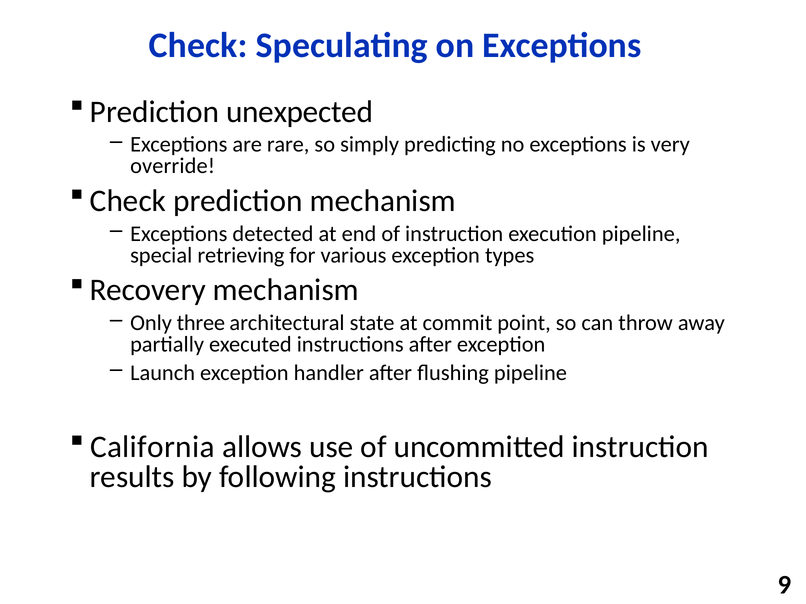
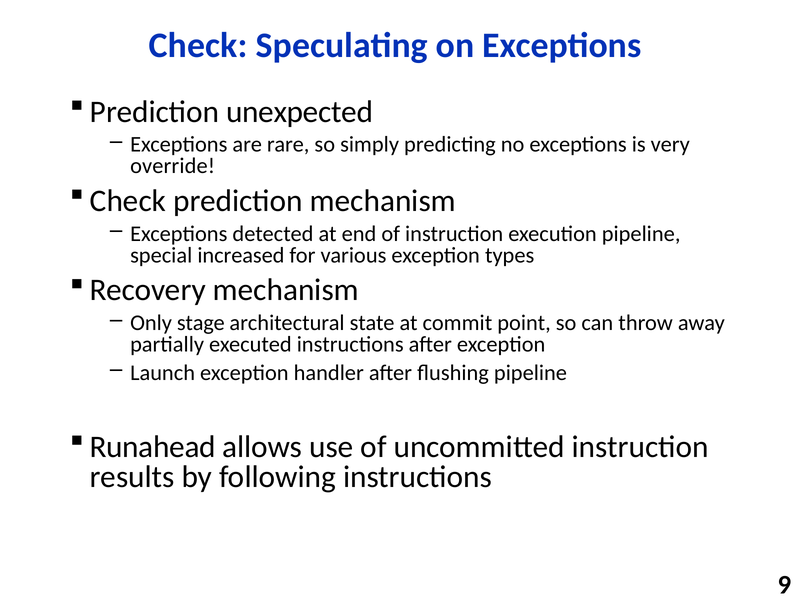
retrieving: retrieving -> increased (241, 256)
three: three -> stage (201, 323)
California: California -> Runahead (153, 447)
